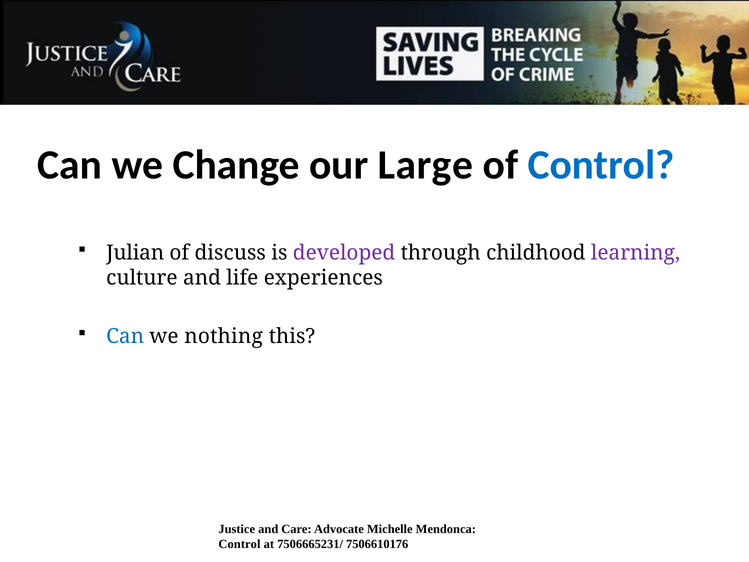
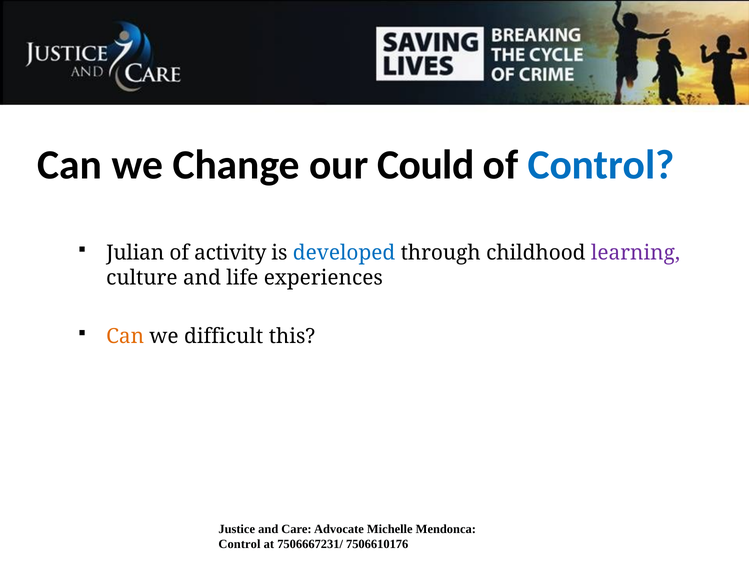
Large: Large -> Could (426, 165)
discuss: discuss -> activity (230, 253)
developed colour: purple -> blue (344, 253)
Can colour: blue -> orange (125, 336)
nothing: nothing -> difficult (224, 336)
7506665231/: 7506665231/ -> 7506667231/ (310, 544)
